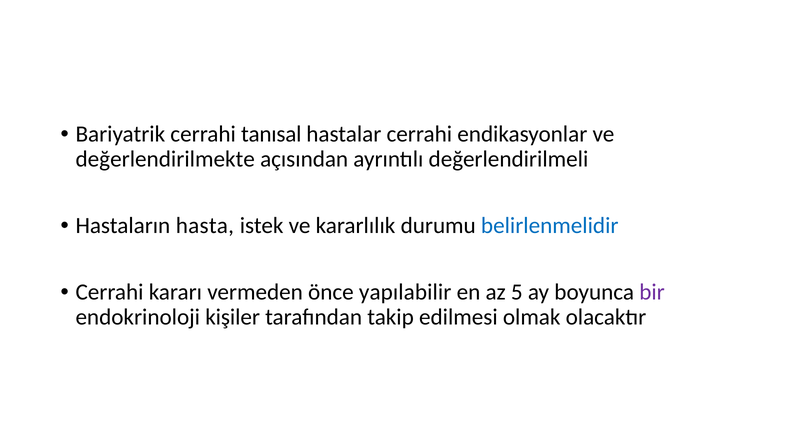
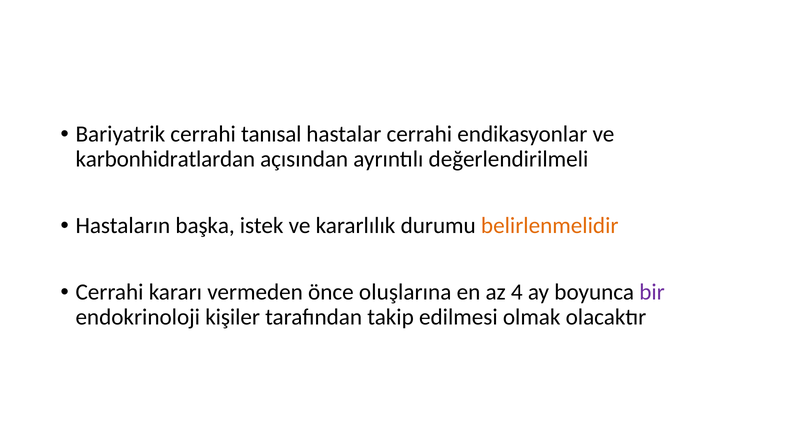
değerlendirilmekte: değerlendirilmekte -> karbonhidratlardan (165, 159)
hasta: hasta -> başka (205, 226)
belirlenmelidir colour: blue -> orange (550, 226)
yapılabilir: yapılabilir -> oluşlarına (405, 292)
5: 5 -> 4 (517, 292)
